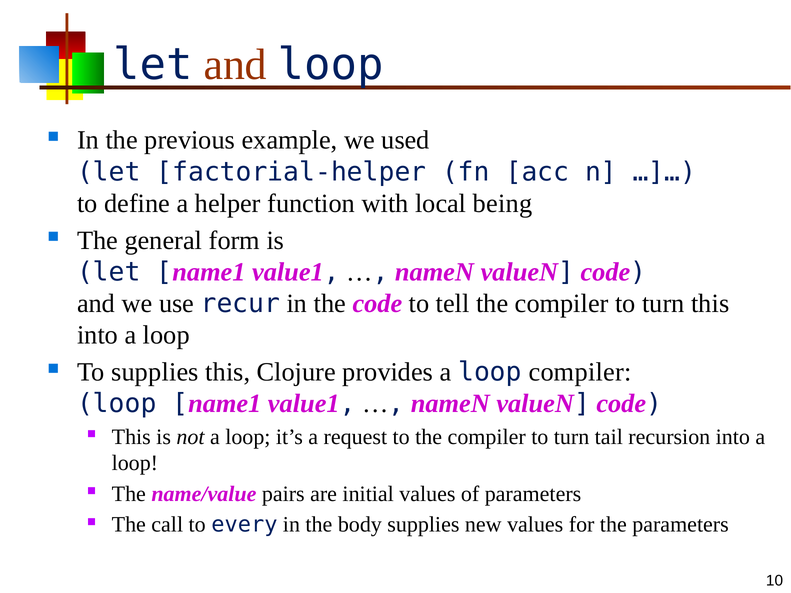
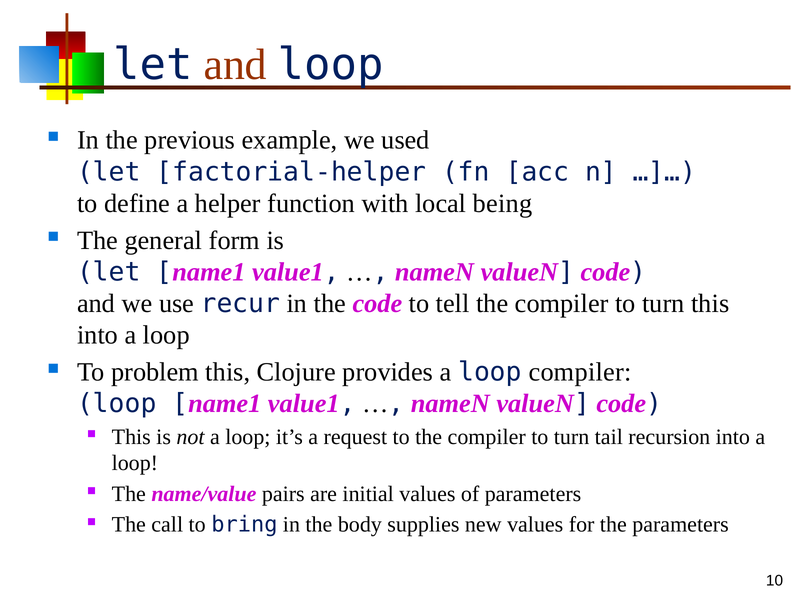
To supplies: supplies -> problem (155, 372)
every: every -> bring (244, 525)
